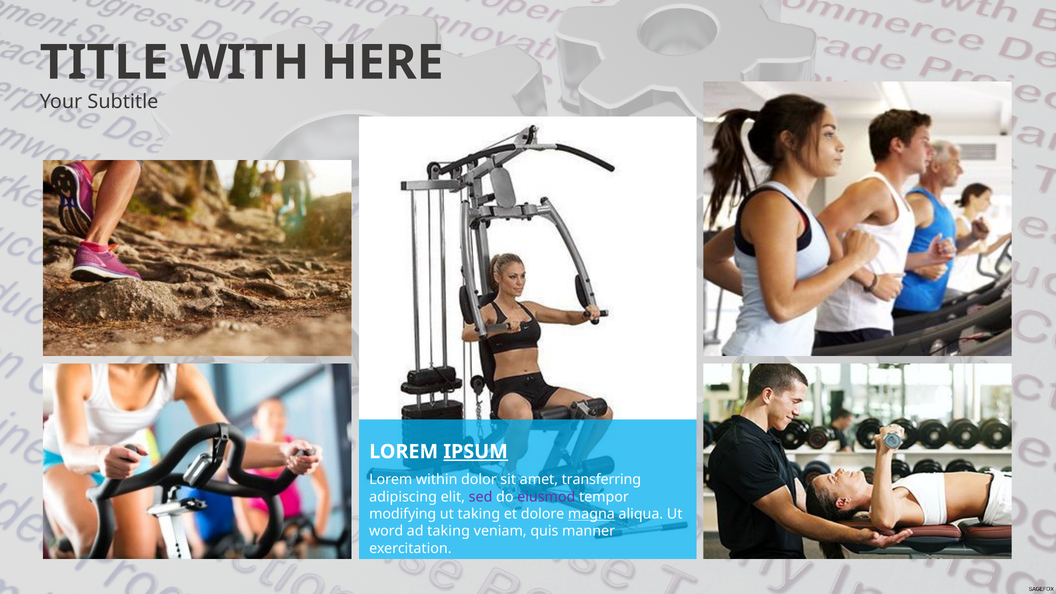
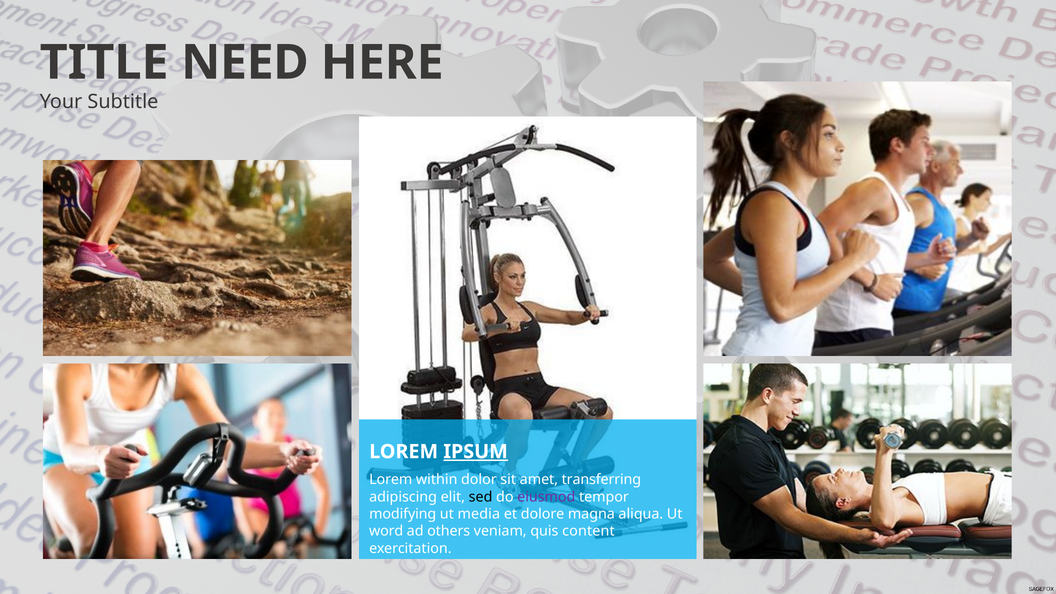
WITH: WITH -> NEED (245, 63)
sed colour: purple -> black (481, 497)
ut taking: taking -> media (479, 514)
magna underline: present -> none (591, 514)
ad taking: taking -> others (449, 531)
manner: manner -> content (588, 531)
